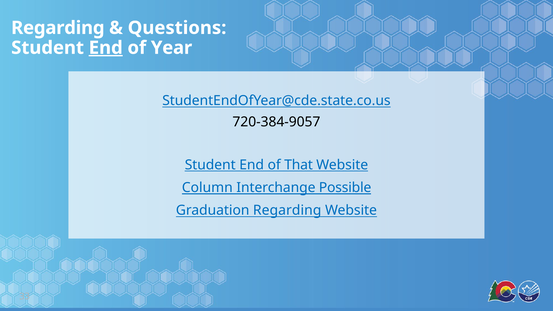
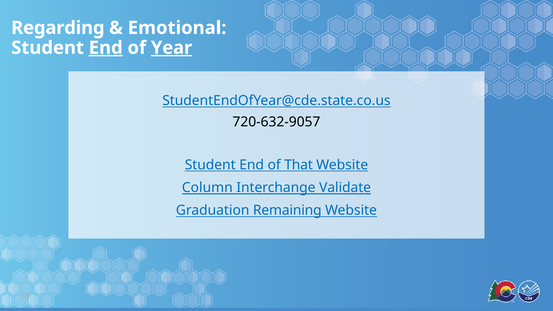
Questions: Questions -> Emotional (177, 28)
Year underline: none -> present (172, 48)
720-384-9057: 720-384-9057 -> 720-632-9057 (276, 122)
Possible: Possible -> Validate (345, 188)
Graduation Regarding: Regarding -> Remaining (287, 210)
